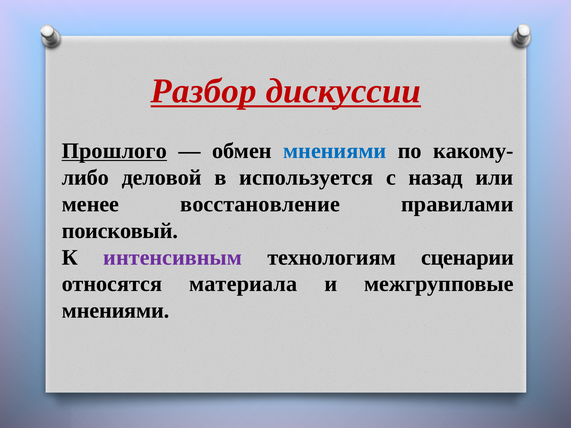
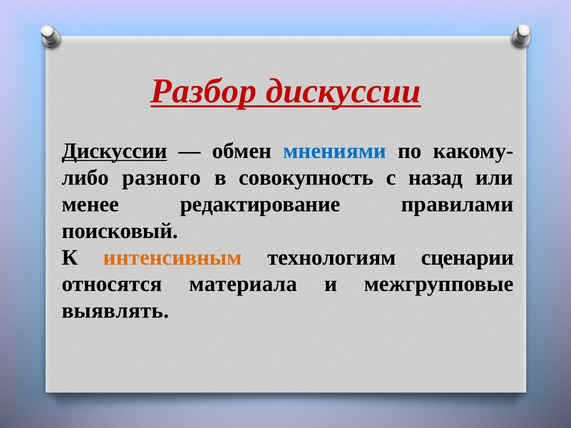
Прошлого: Прошлого -> Дискуссии (114, 151)
деловой: деловой -> разного (162, 178)
используется: используется -> совокупность (306, 178)
восстановление: восстановление -> редактирование (260, 204)
интенсивным colour: purple -> orange (173, 258)
мнениями: мнениями -> выявлять (115, 311)
